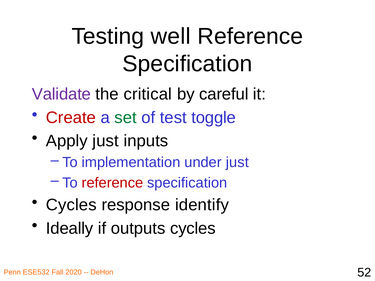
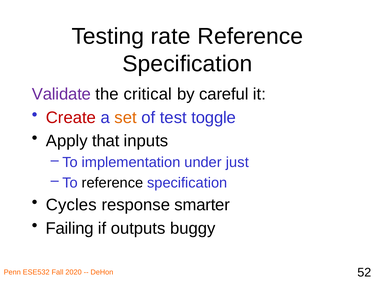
well: well -> rate (171, 36)
set colour: green -> orange (126, 118)
Apply just: just -> that (106, 141)
reference colour: red -> black (112, 183)
identify: identify -> smarter (202, 205)
Ideally: Ideally -> Failing (70, 229)
outputs cycles: cycles -> buggy (193, 229)
